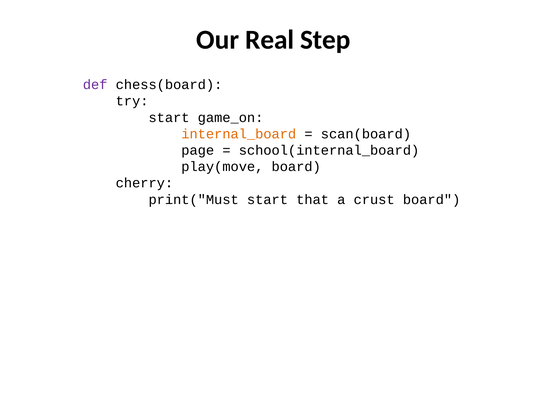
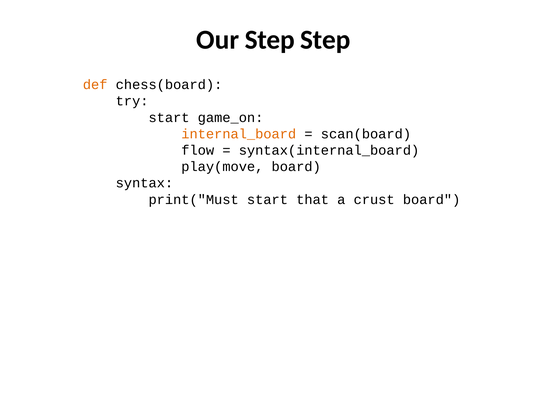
Our Real: Real -> Step (270, 40)
def colour: purple -> orange (95, 85)
page: page -> flow (198, 150)
school(internal_board: school(internal_board -> syntax(internal_board (329, 150)
cherry: cherry -> syntax (144, 183)
